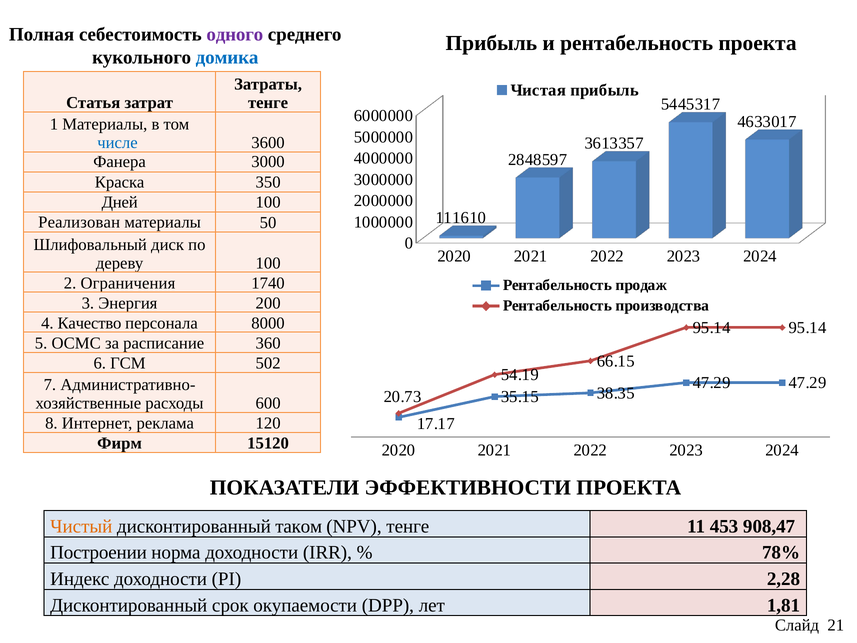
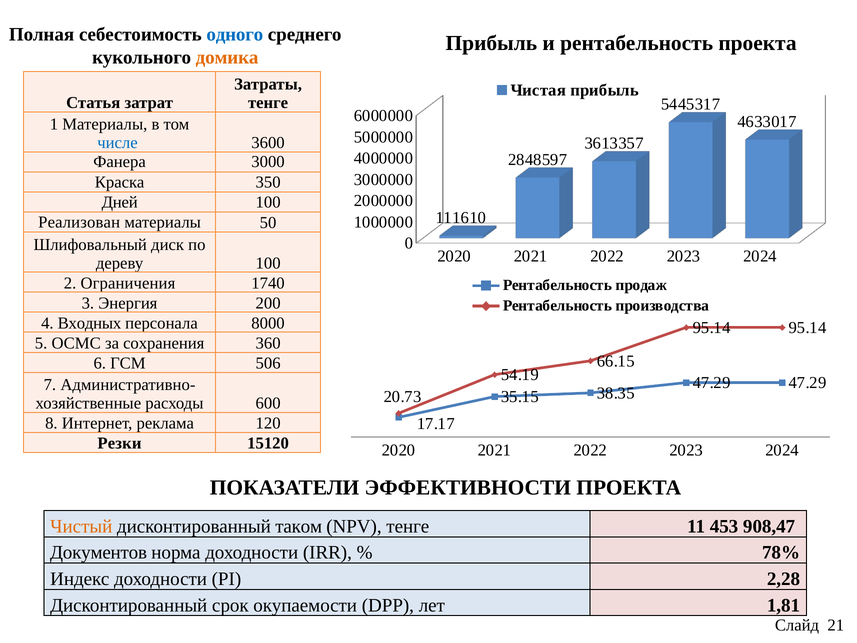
одного colour: purple -> blue (235, 35)
домика colour: blue -> orange (227, 57)
Качество: Качество -> Входных (89, 323)
расписание: расписание -> сохранения (164, 343)
502: 502 -> 506 (268, 363)
Фирм: Фирм -> Резки (119, 443)
Построении: Построении -> Документов (99, 552)
